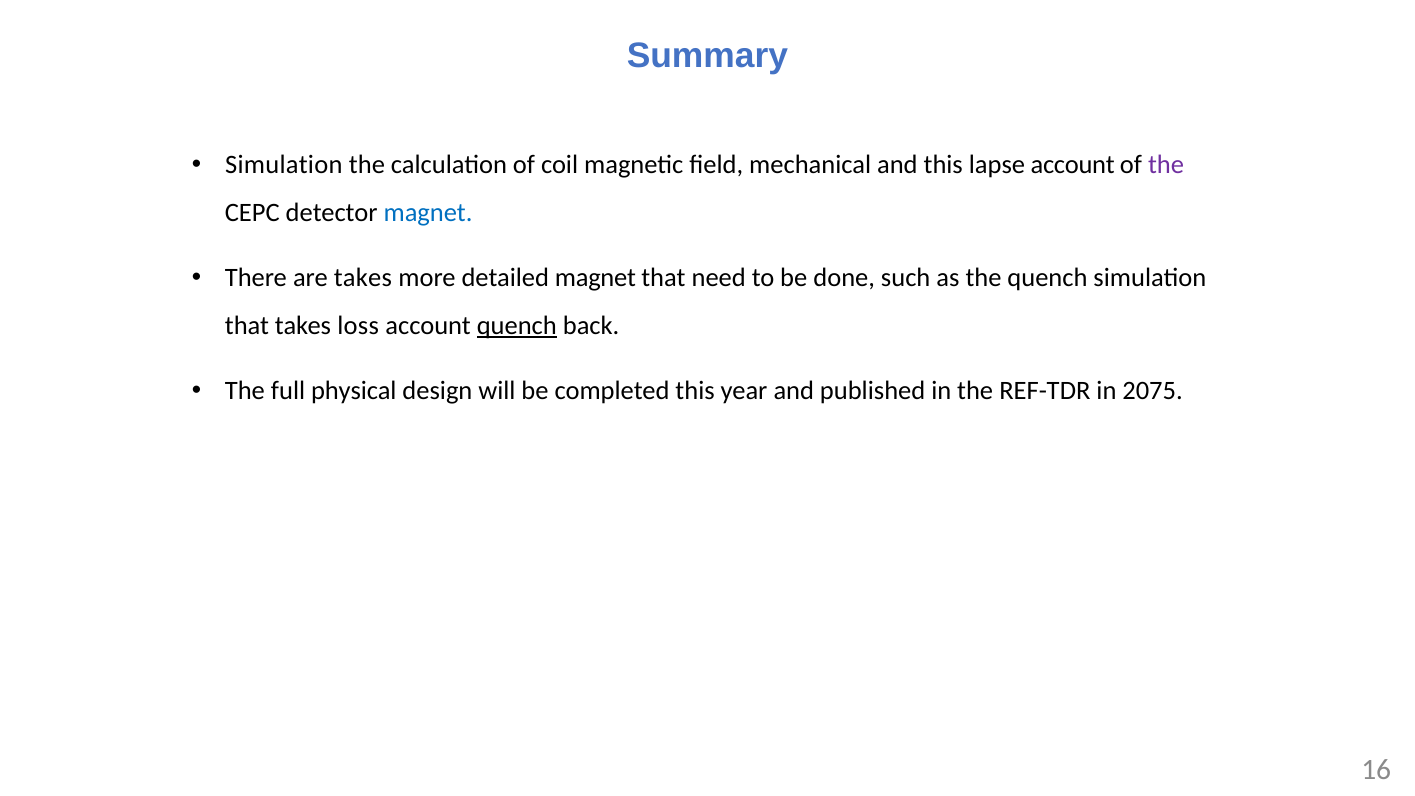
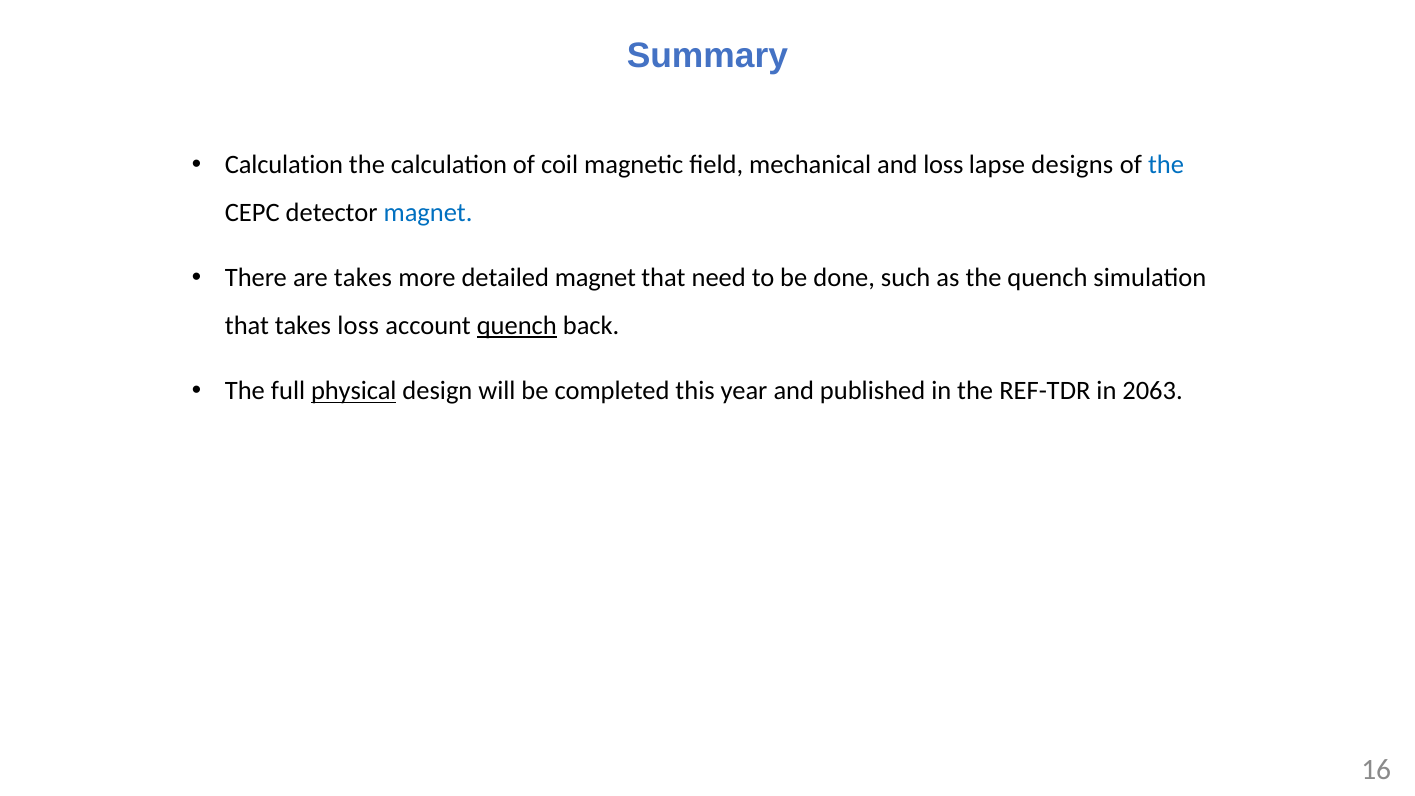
Simulation: Simulation -> Calculation (284, 165)
and this: this -> loss (943, 165)
lapse account: account -> designs (1072, 165)
the colour: purple -> blue (1166, 165)
physical underline: none -> present (354, 391)
2075: 2075 -> 2063 (1153, 391)
